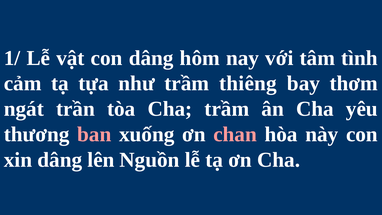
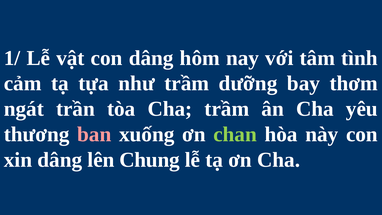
thiêng: thiêng -> dưỡng (248, 83)
chan colour: pink -> light green (235, 134)
Nguồn: Nguồn -> Chung (150, 160)
